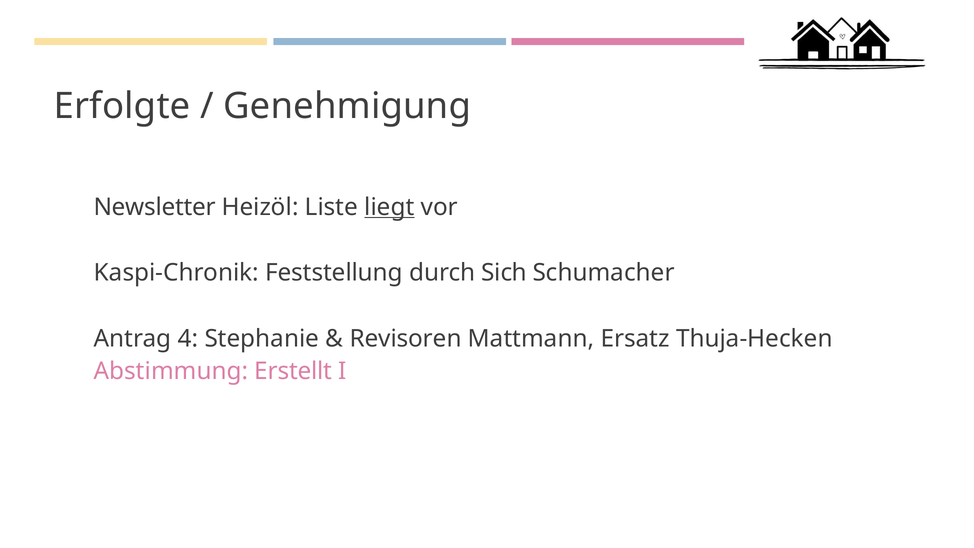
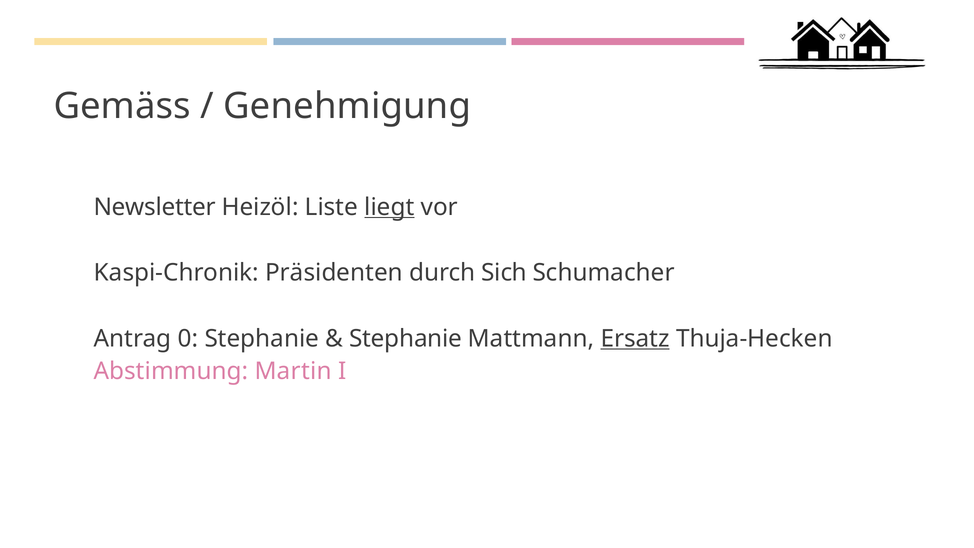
Erfolgte: Erfolgte -> Gemäss (122, 106)
Feststellung: Feststellung -> Präsidenten (334, 273)
4: 4 -> 0 (188, 338)
Revisoren: Revisoren -> Stephanie (406, 338)
Ersatz underline: none -> present (635, 338)
Erstellt: Erstellt -> Martin (293, 371)
